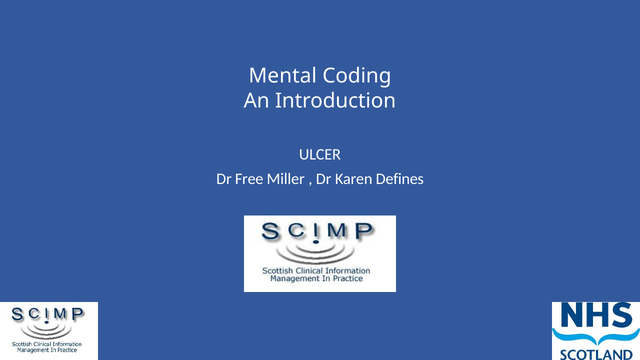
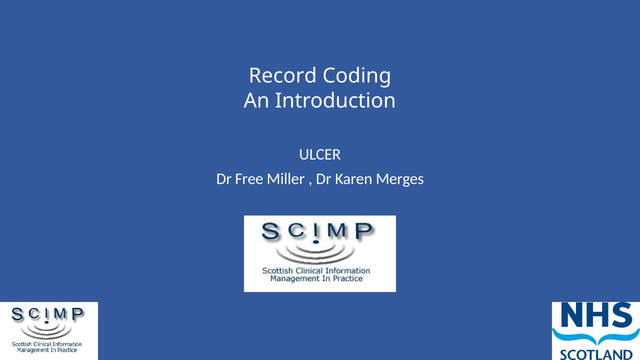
Mental: Mental -> Record (283, 76)
Defines: Defines -> Merges (400, 179)
